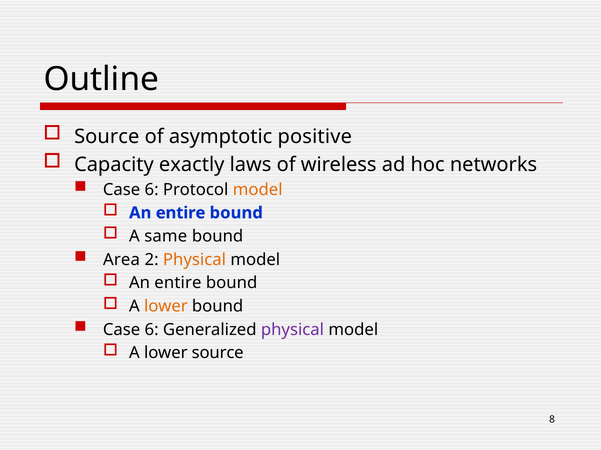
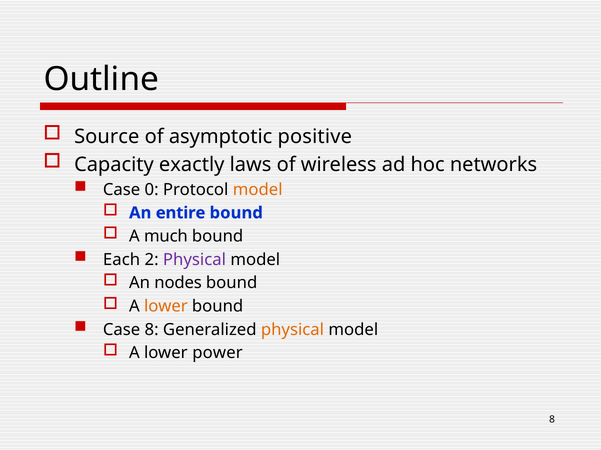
6: 6 -> 0 (152, 190)
same: same -> much (166, 237)
Area: Area -> Each (122, 260)
Physical colour: orange -> purple (194, 260)
entire: entire -> nodes (178, 283)
6: 6 -> 8 (152, 330)
physical colour: purple -> orange (292, 330)
lower source: source -> power (218, 353)
